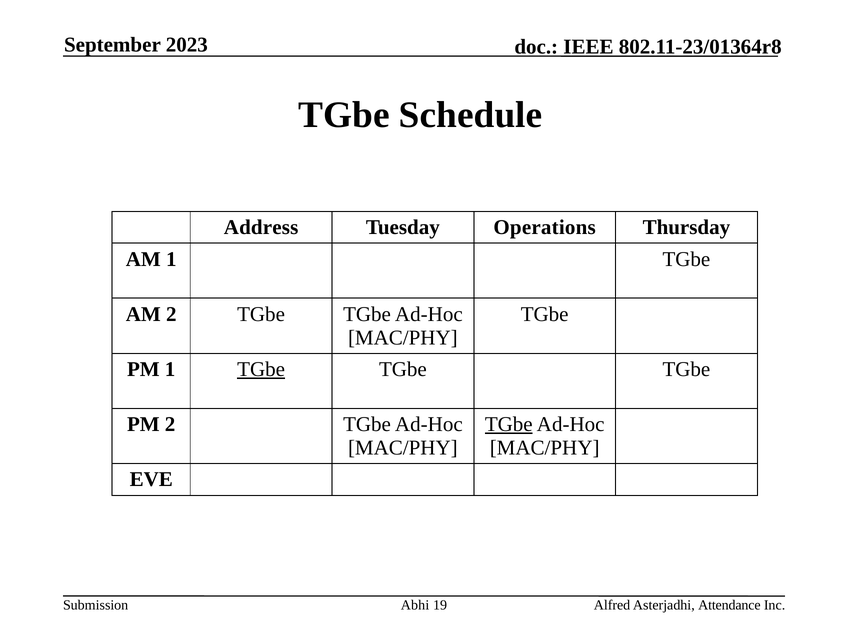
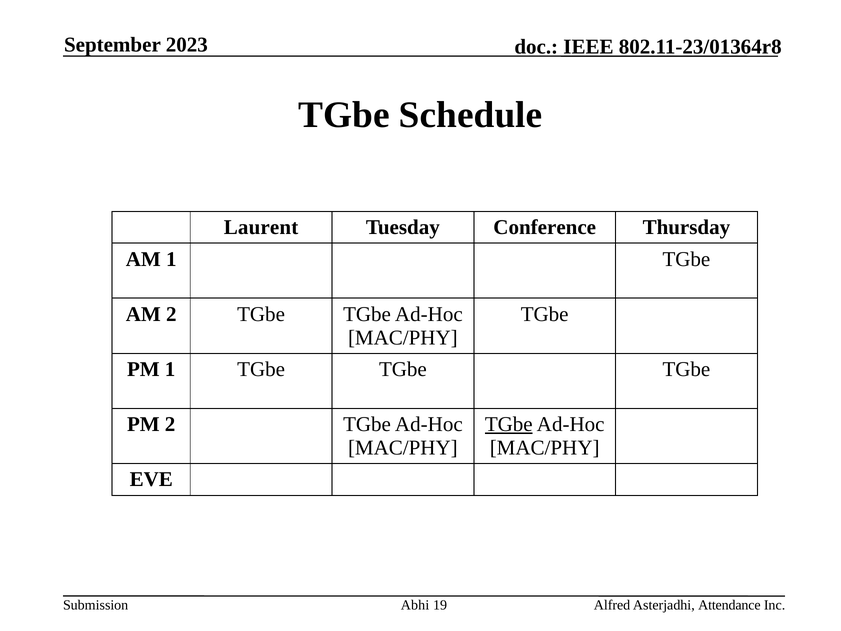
Address: Address -> Laurent (261, 227)
Operations: Operations -> Conference (545, 227)
TGbe underline: present -> none (261, 369)
